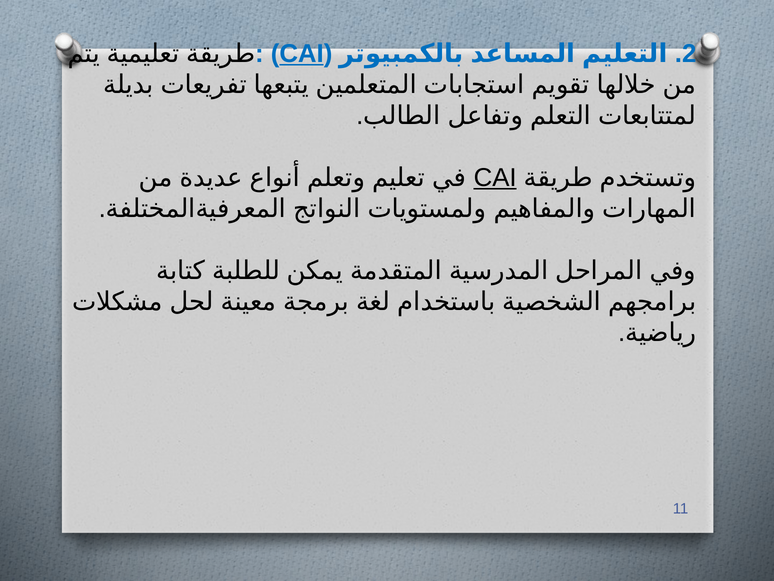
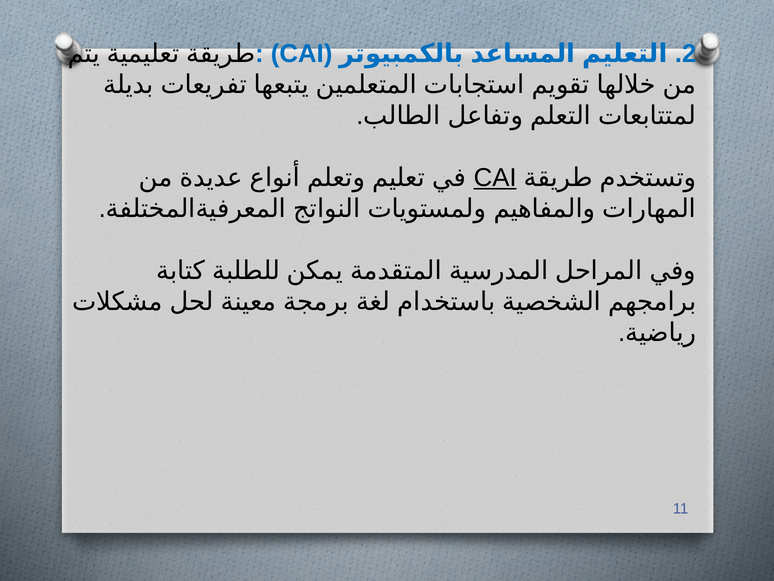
CAI underline: present -> none (302, 54)
